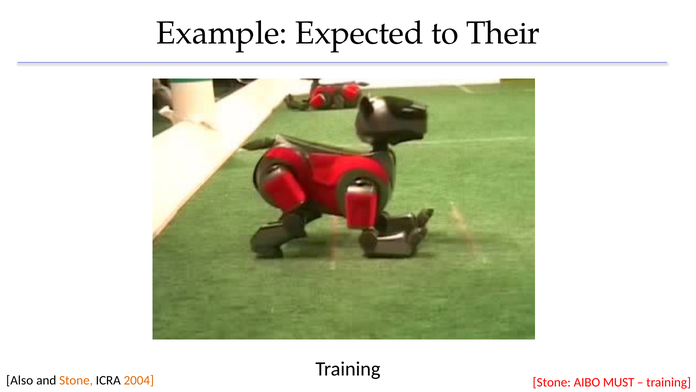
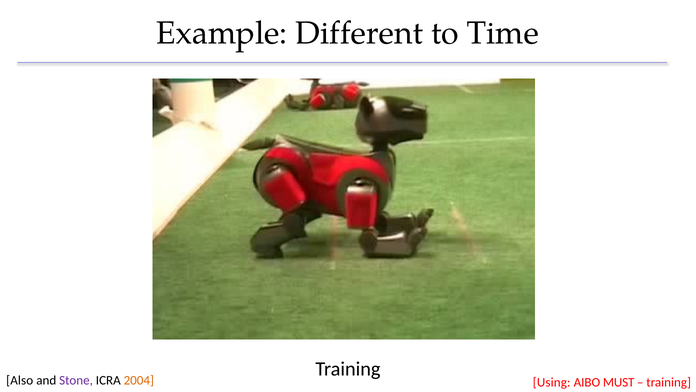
Expected: Expected -> Different (359, 33)
Their: Their -> Time (503, 33)
Stone colour: orange -> purple (76, 380)
Stone: Stone -> Using (552, 382)
